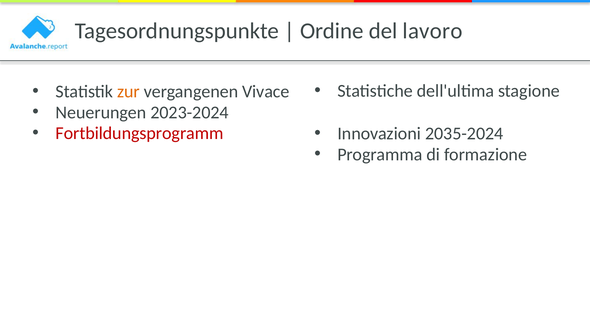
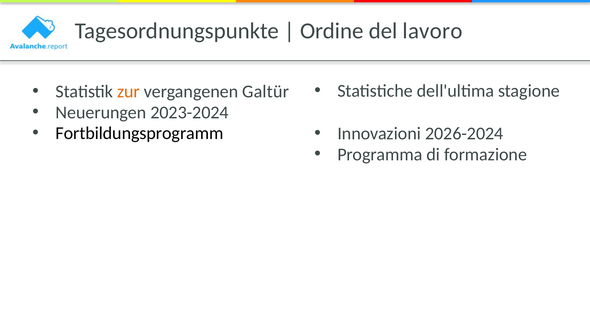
Vivace: Vivace -> Galtür (266, 92)
Fortbildungsprogramm colour: red -> black (140, 133)
2035-2024: 2035-2024 -> 2026-2024 (464, 133)
